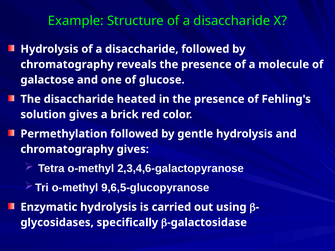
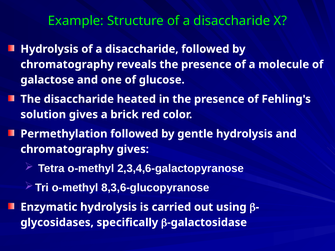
9,6,5-glucopyranose: 9,6,5-glucopyranose -> 8,3,6-glucopyranose (155, 188)
